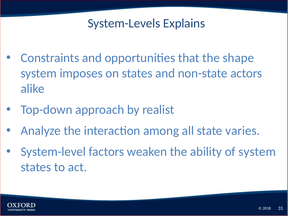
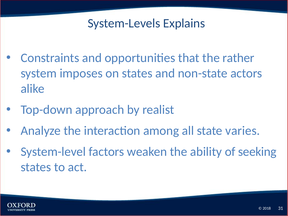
shape: shape -> rather (238, 58)
of system: system -> seeking (257, 152)
